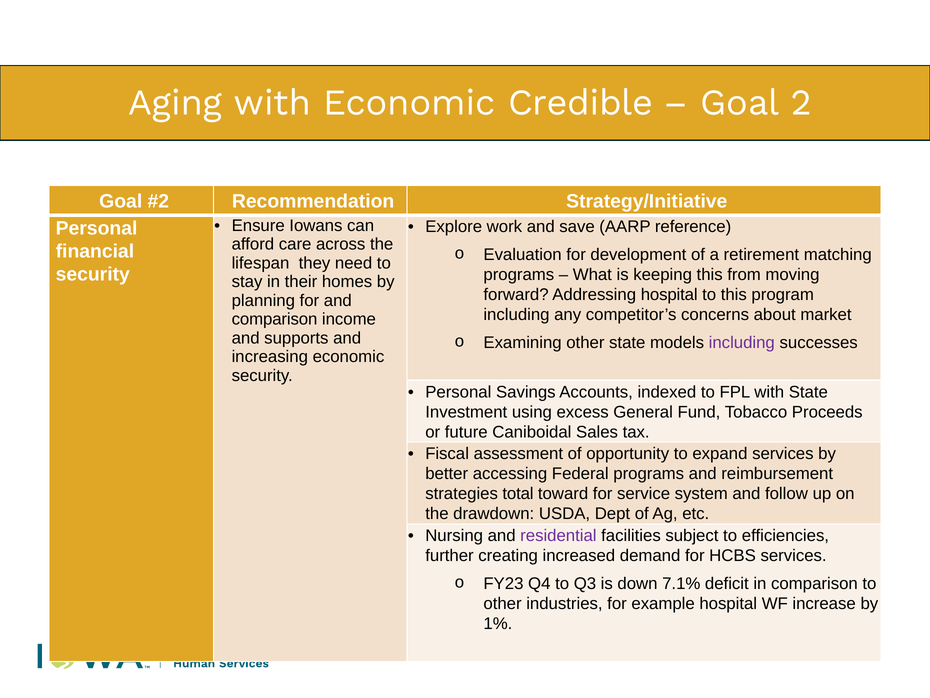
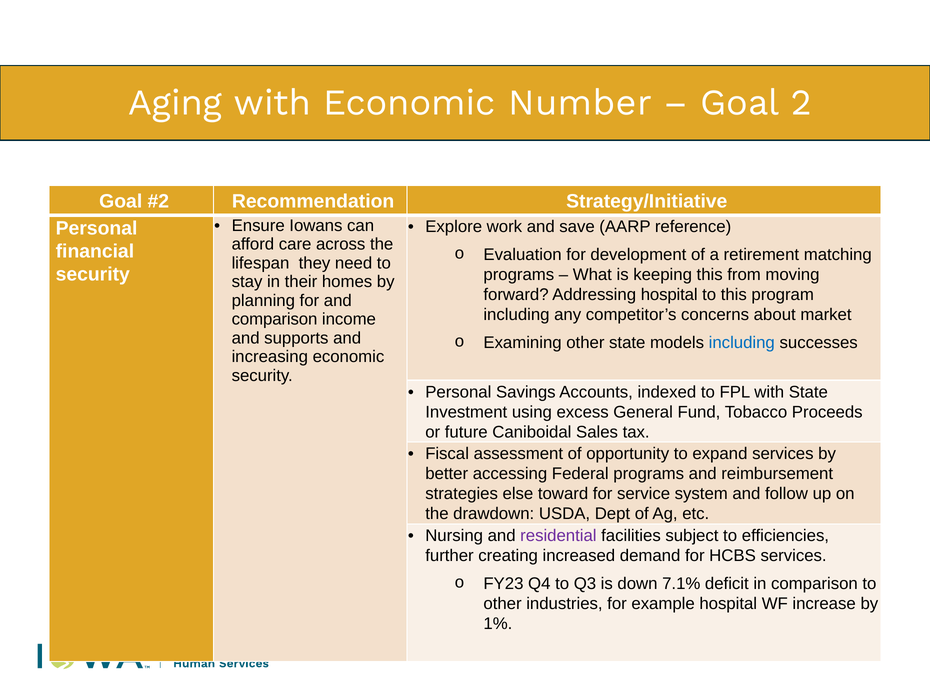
Credible: Credible -> Number (580, 103)
including colour: purple -> blue (742, 342)
total: total -> else (518, 494)
